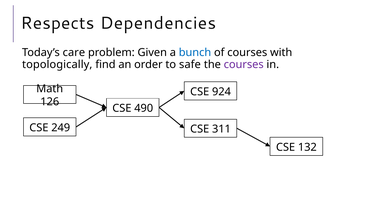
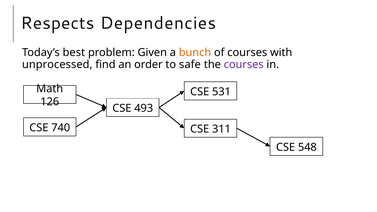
care: care -> best (74, 53)
bunch colour: blue -> orange (195, 53)
topologically: topologically -> unprocessed (57, 64)
924: 924 -> 531 (221, 92)
490: 490 -> 493 (144, 108)
249: 249 -> 740 (61, 128)
132: 132 -> 548 (307, 147)
